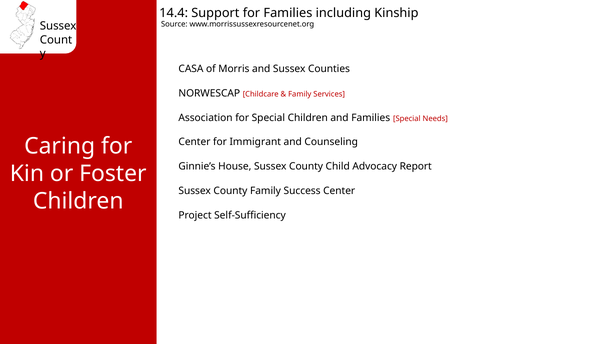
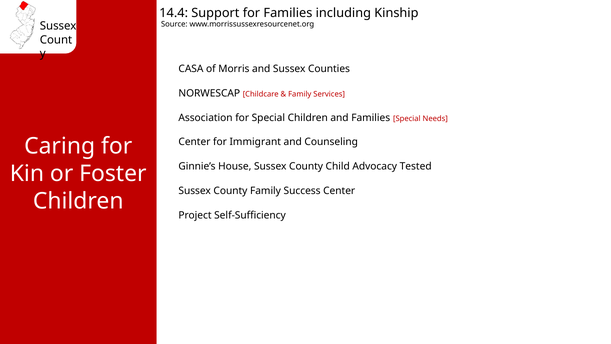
Report: Report -> Tested (416, 166)
